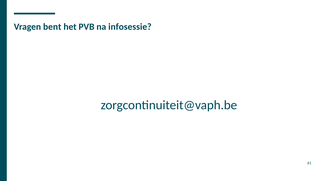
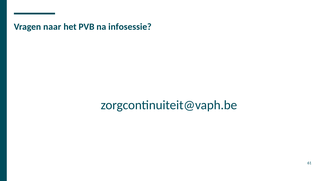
bent: bent -> naar (52, 27)
